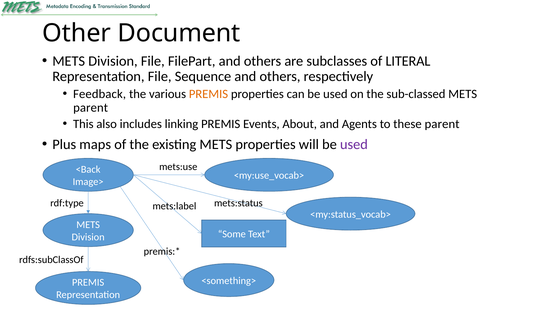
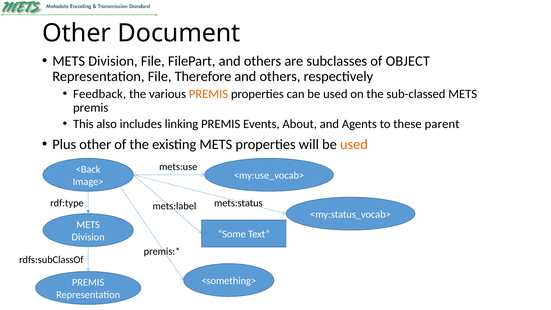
LITERAL: LITERAL -> OBJECT (408, 61)
Sequence: Sequence -> Therefore (203, 76)
parent: parent -> premis (91, 107)
Plus maps: maps -> other (95, 144)
used colour: purple -> orange (354, 144)
